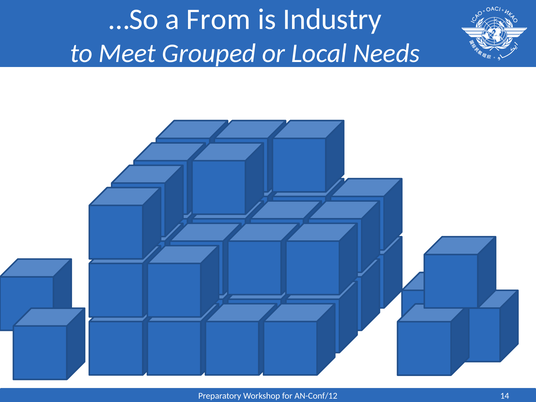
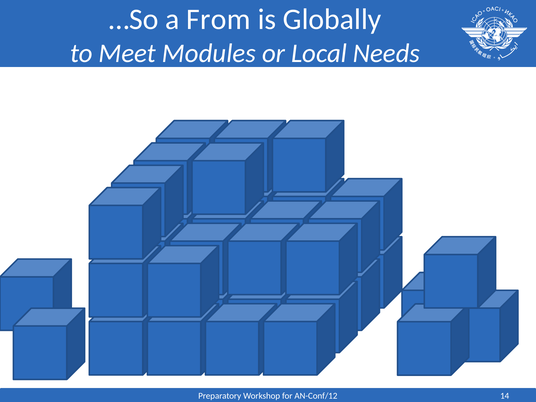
Industry: Industry -> Globally (332, 19)
Grouped: Grouped -> Modules (209, 53)
